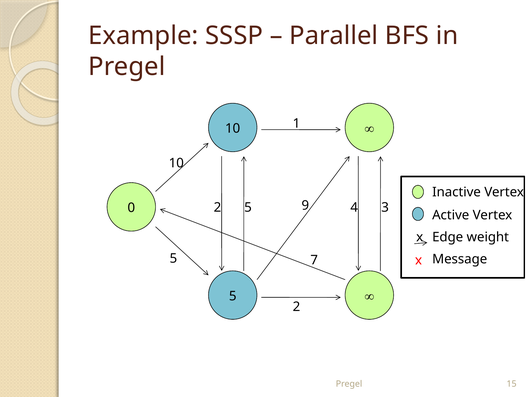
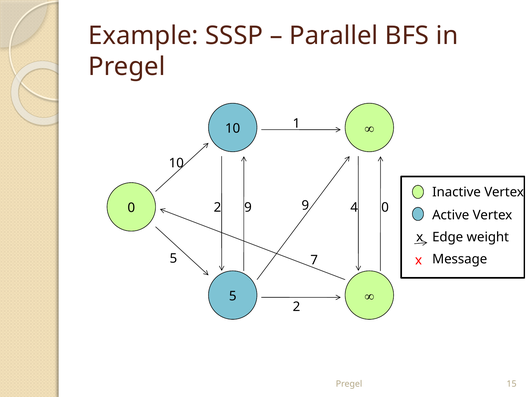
2 5: 5 -> 9 (248, 207)
4 3: 3 -> 0 (385, 207)
